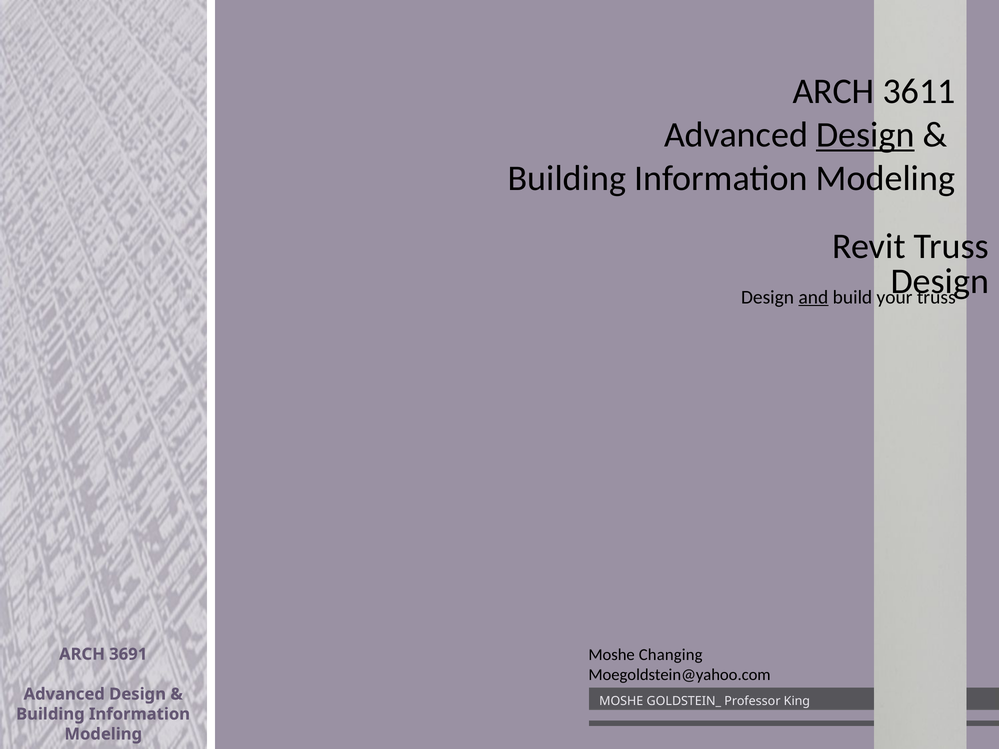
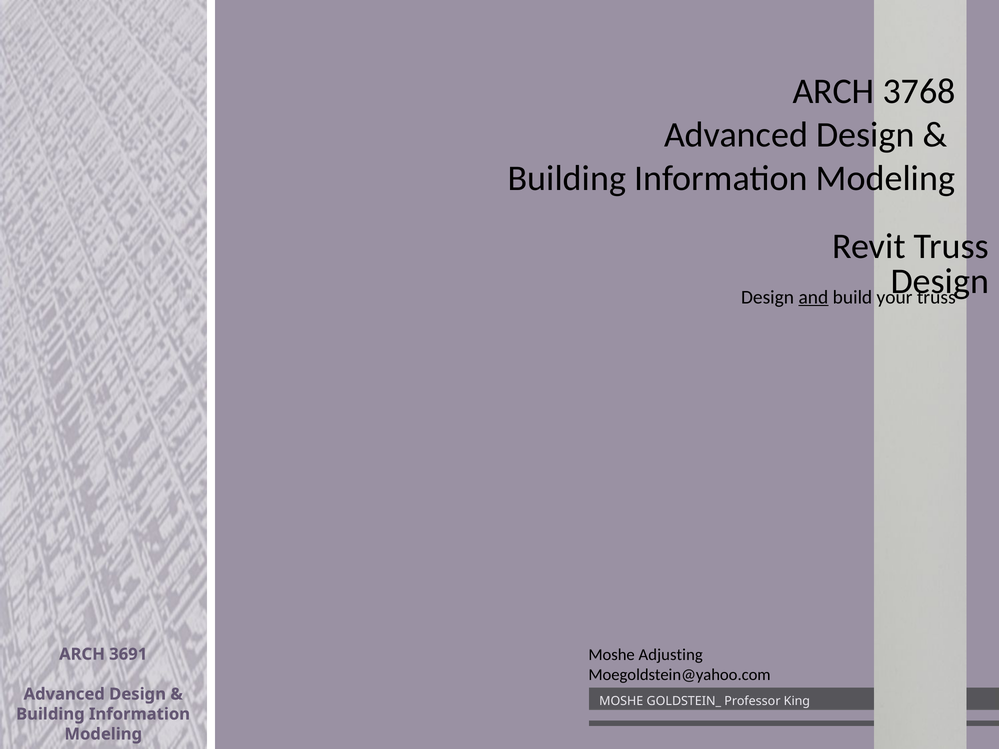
3611: 3611 -> 3768 (919, 92)
Design underline: present -> none (865, 135)
Changing: Changing -> Adjusting (671, 655)
